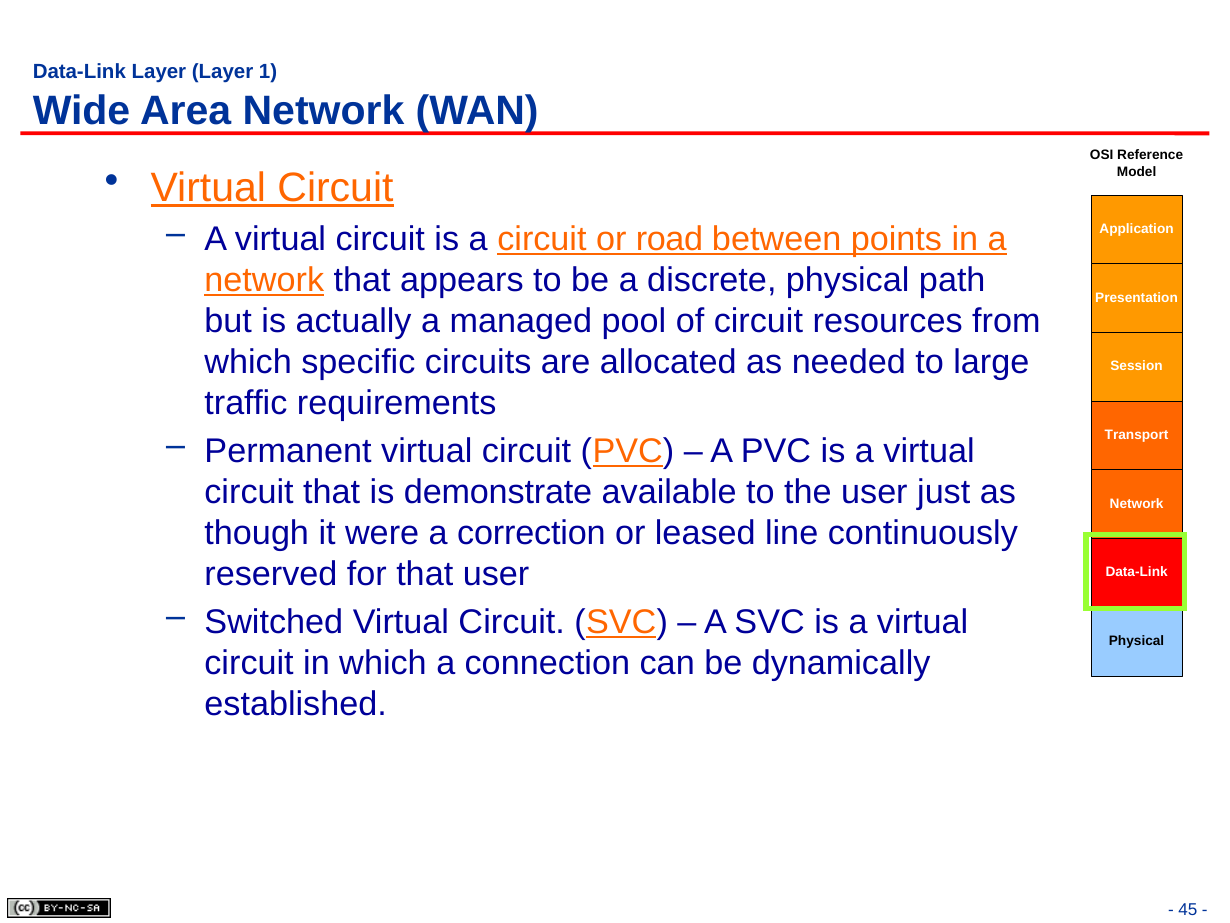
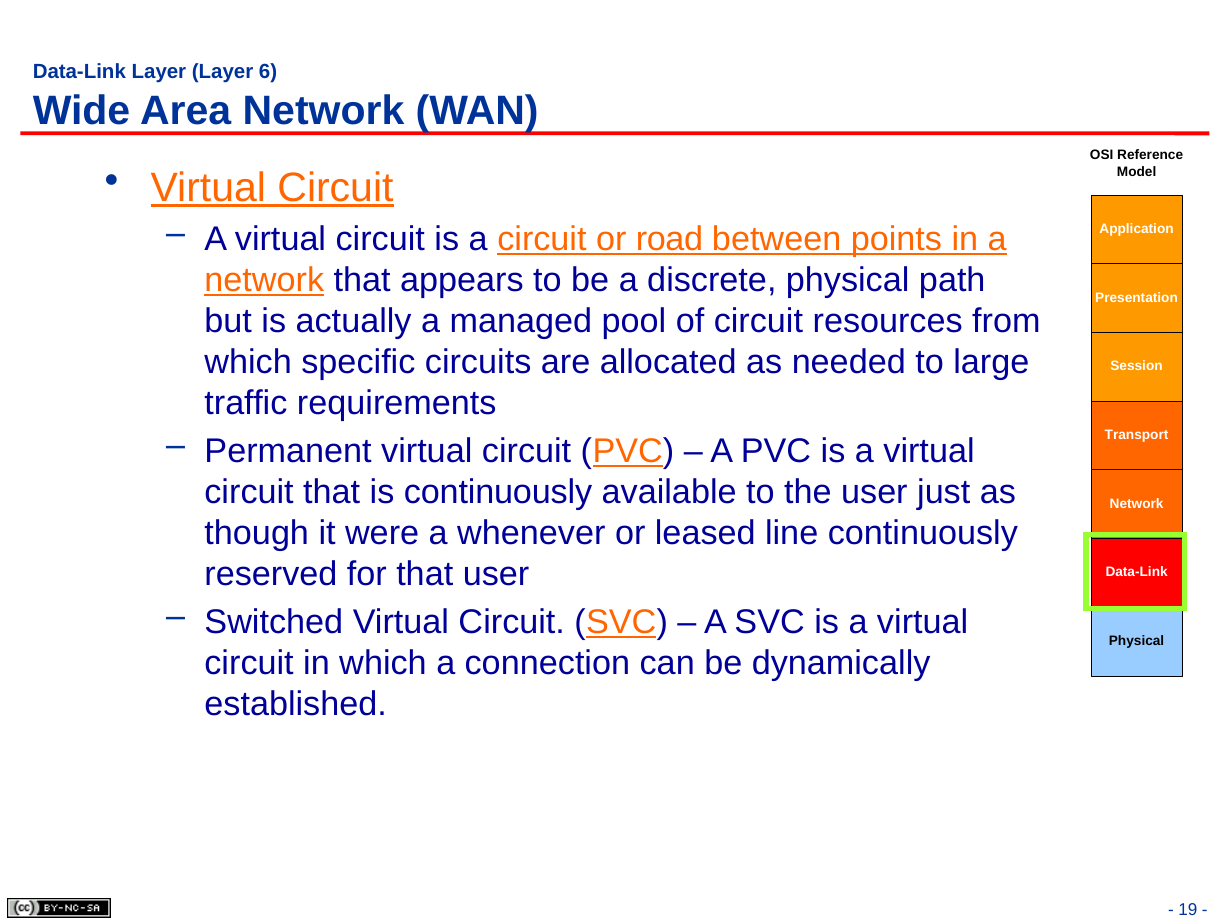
1: 1 -> 6 (268, 72)
is demonstrate: demonstrate -> continuously (498, 492)
correction: correction -> whenever (531, 533)
45: 45 -> 19 (1188, 909)
